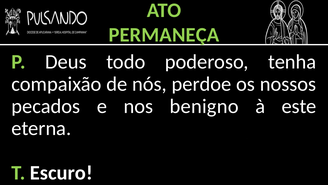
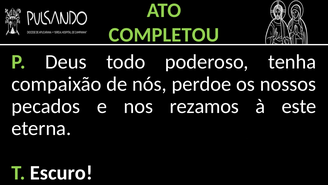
PERMANEÇA: PERMANEÇA -> COMPLETOU (164, 35)
benigno: benigno -> rezamos (204, 106)
